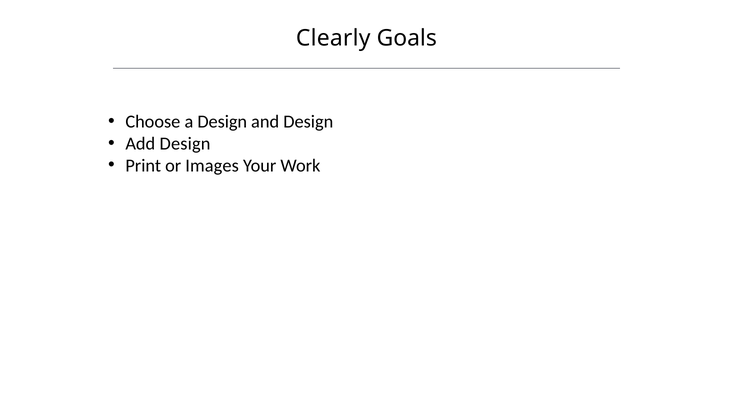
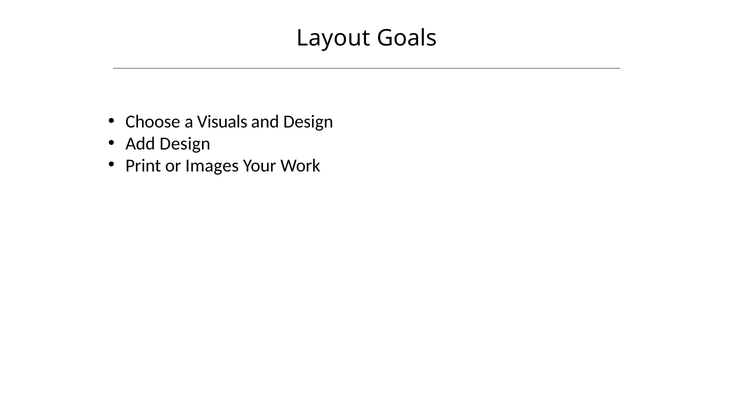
Clearly: Clearly -> Layout (333, 38)
a Design: Design -> Visuals (222, 122)
